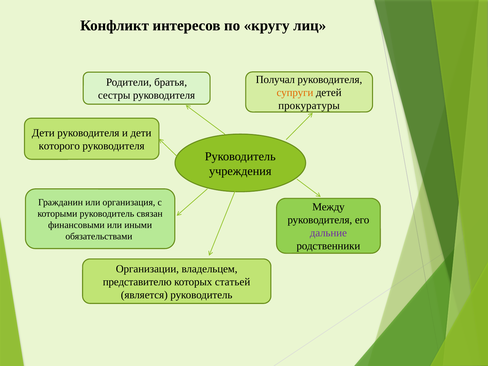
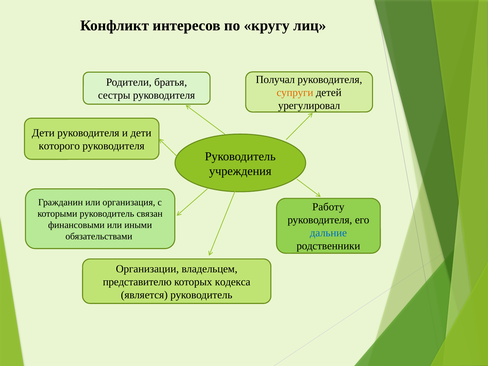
прокуратуры: прокуратуры -> урегулировал (309, 106)
Между: Между -> Работу (328, 207)
дальние colour: purple -> blue (328, 233)
статьей: статьей -> кодекса (233, 282)
